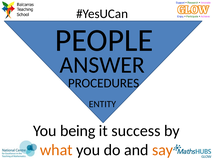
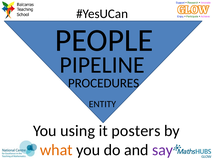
ANSWER: ANSWER -> PIPELINE (102, 65)
being: being -> using (78, 131)
success: success -> posters (136, 131)
say colour: orange -> purple (163, 150)
